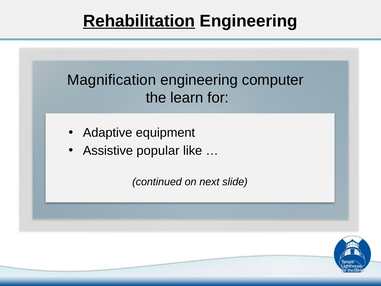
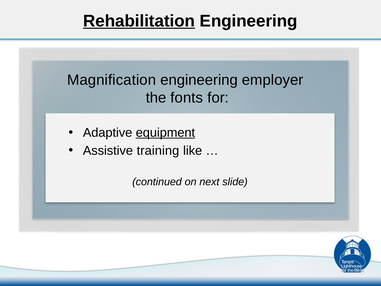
computer: computer -> employer (273, 80)
learn: learn -> fonts (187, 98)
equipment underline: none -> present (165, 133)
popular: popular -> training (158, 150)
